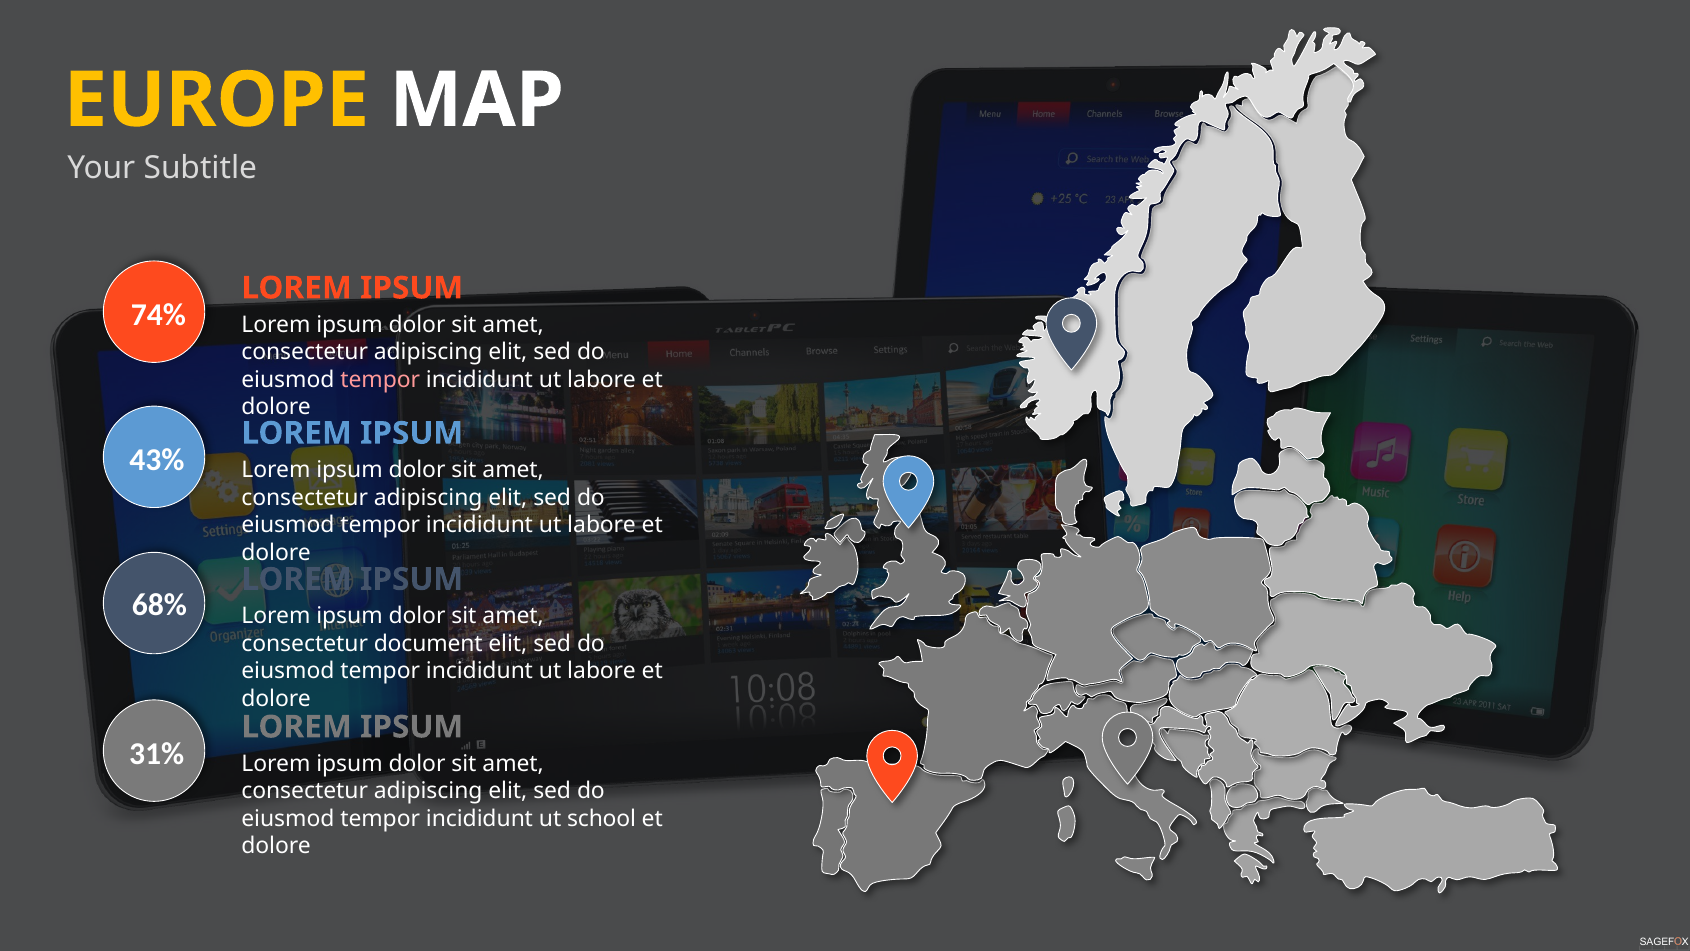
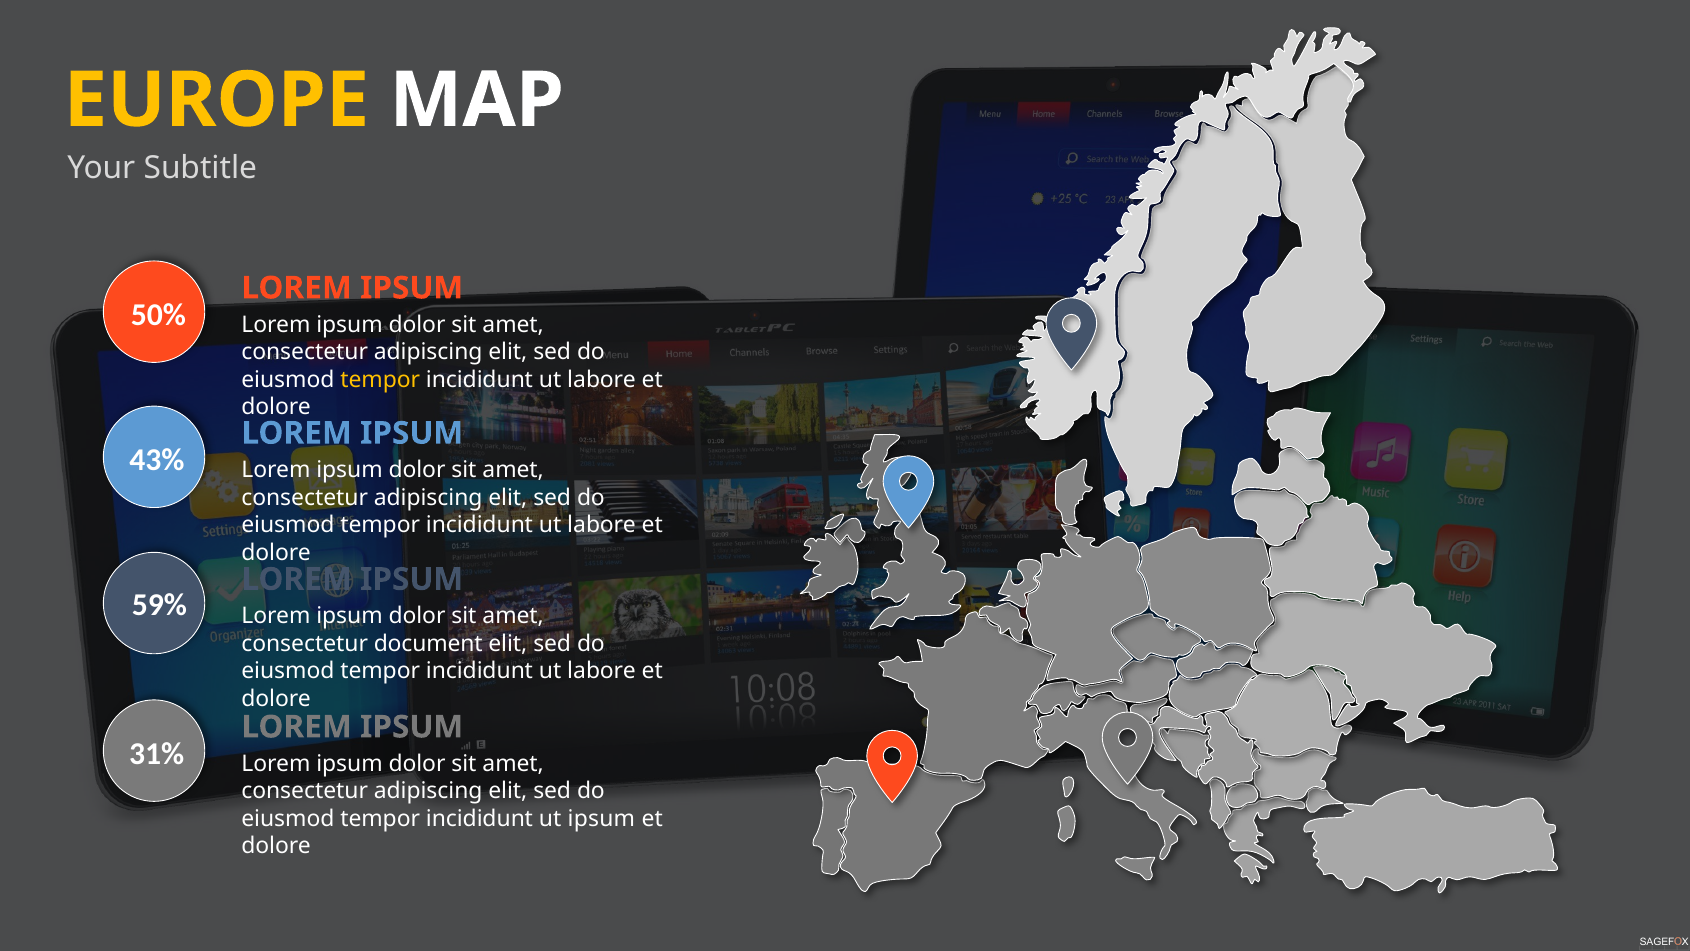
74%: 74% -> 50% (158, 315)
tempor colour: pink -> yellow (380, 380)
68%: 68% -> 59% (159, 605)
ut school: school -> ipsum (601, 818)
